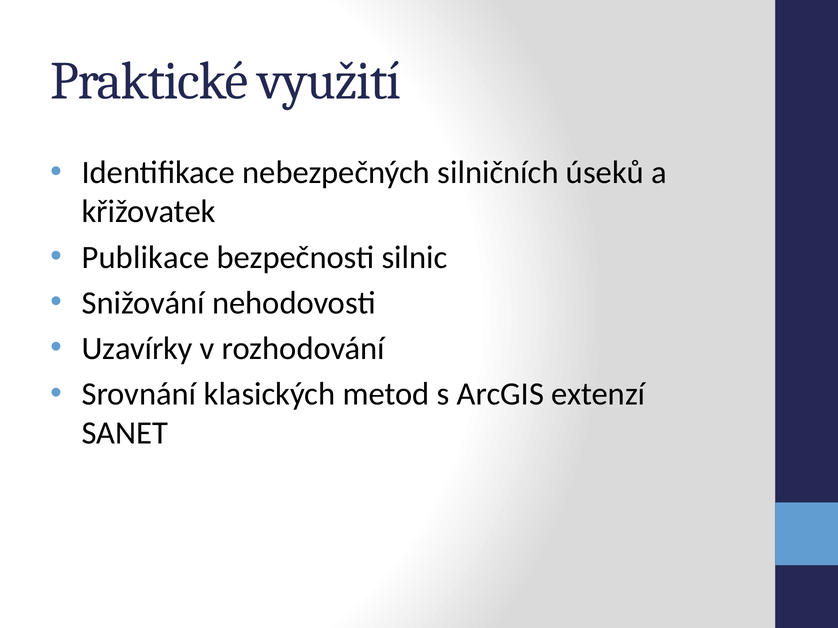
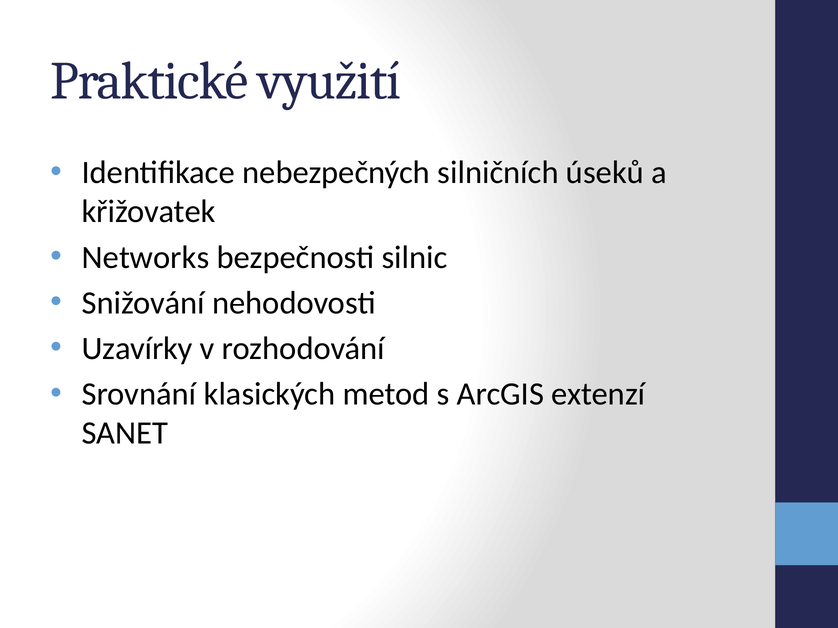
Publikace: Publikace -> Networks (146, 257)
